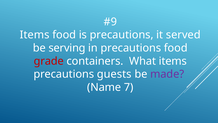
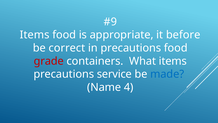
is precautions: precautions -> appropriate (122, 35)
served: served -> before (183, 35)
serving: serving -> correct (67, 48)
guests: guests -> service (114, 74)
made colour: purple -> blue (167, 74)
7: 7 -> 4 (129, 87)
